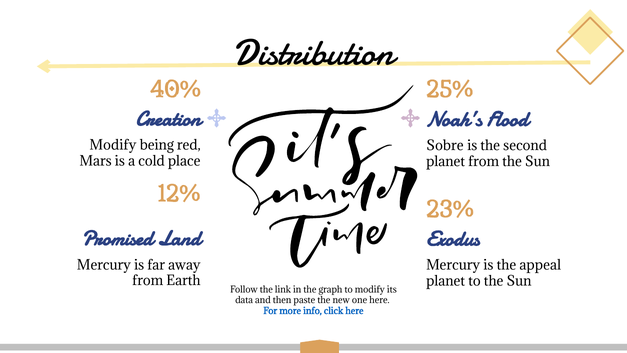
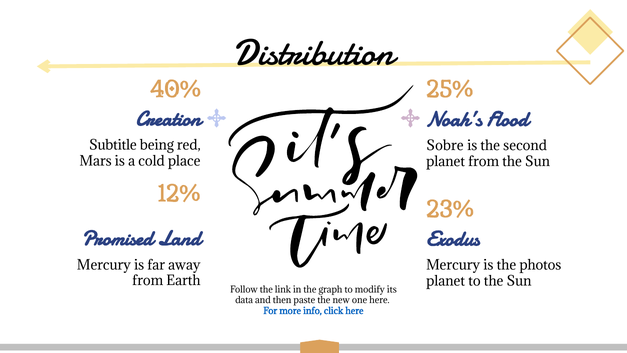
Modify: Modify -> Subtitle (113, 146)
appeal: appeal -> photos (540, 265)
